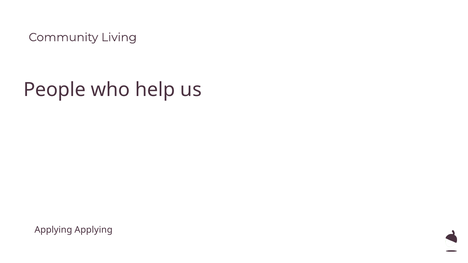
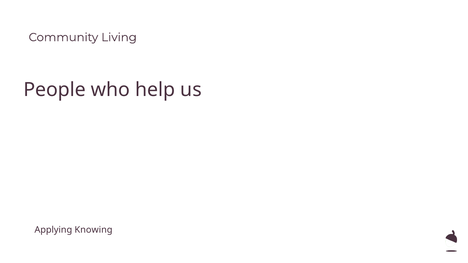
Applying Applying: Applying -> Knowing (94, 230)
